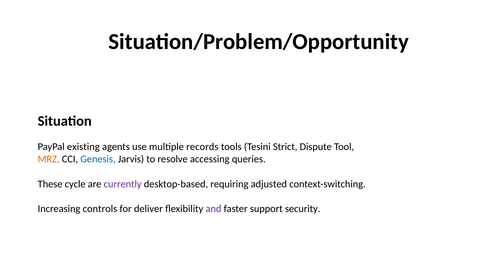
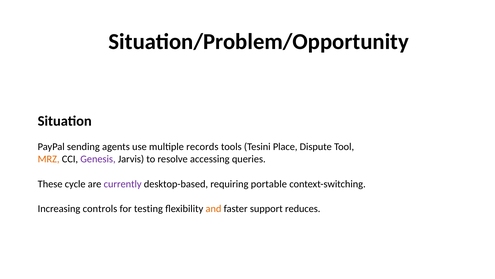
existing: existing -> sending (83, 146)
Strict: Strict -> Place (285, 146)
Genesis colour: blue -> purple (98, 159)
adjusted: adjusted -> portable (269, 184)
deliver: deliver -> testing (148, 208)
and colour: purple -> orange (213, 208)
security: security -> reduces (303, 208)
